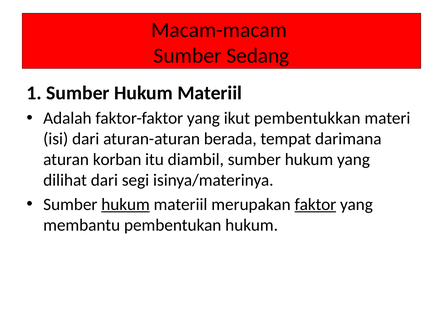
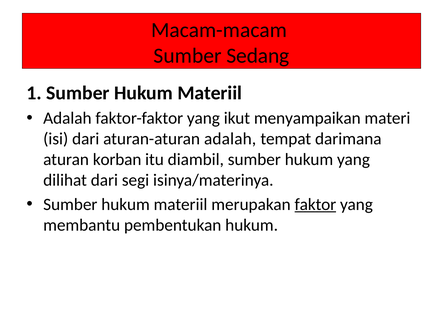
pembentukkan: pembentukkan -> menyampaikan (307, 118)
aturan-aturan berada: berada -> adalah (230, 139)
hukum underline: present -> none (126, 205)
